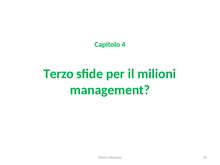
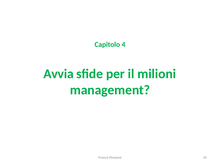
Terzo: Terzo -> Avvia (59, 74)
